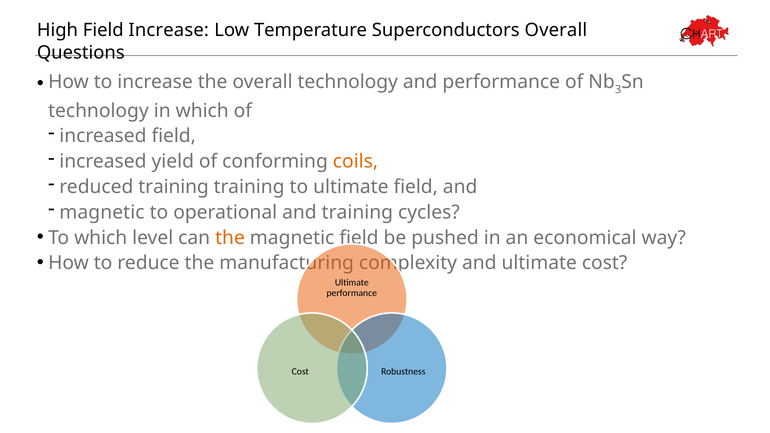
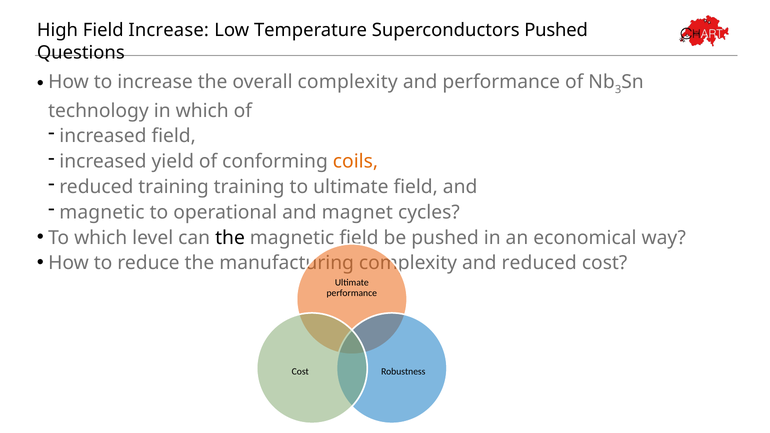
Superconductors Overall: Overall -> Pushed (556, 30)
overall technology: technology -> complexity (348, 82)
and training: training -> magnet (357, 212)
the colour: orange -> black (230, 238)
and ultimate: ultimate -> reduced (539, 263)
